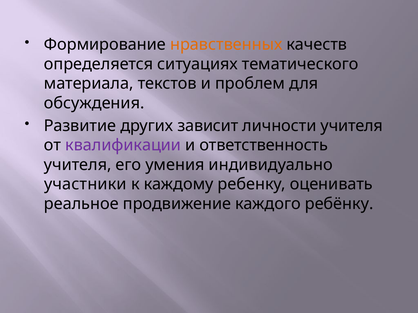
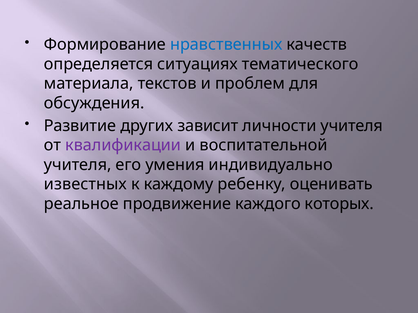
нравственных colour: orange -> blue (226, 45)
ответственность: ответственность -> воспитательной (264, 145)
участники: участники -> известных (85, 184)
ребёнку: ребёнку -> которых (339, 204)
